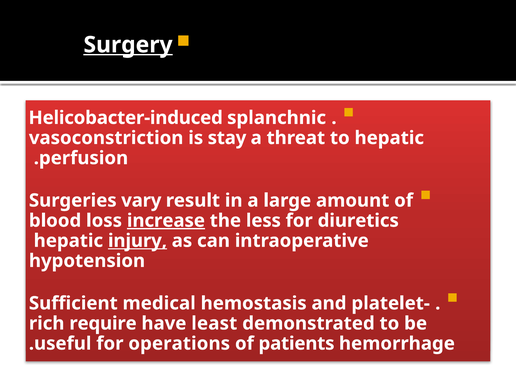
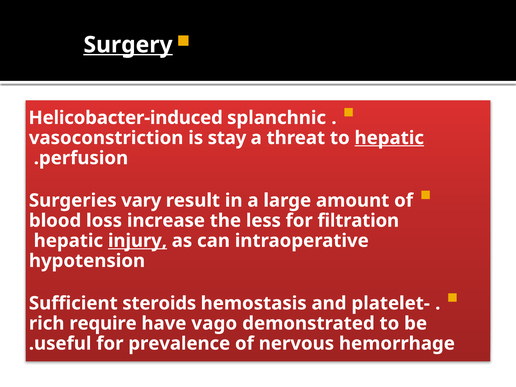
hepatic underline: none -> present (389, 138)
increase underline: present -> none (166, 221)
diuretics: diuretics -> filtration (358, 221)
medical: medical -> steroids (159, 303)
least: least -> vago (214, 323)
operations: operations -> prevalence (179, 344)
patients: patients -> nervous (296, 344)
